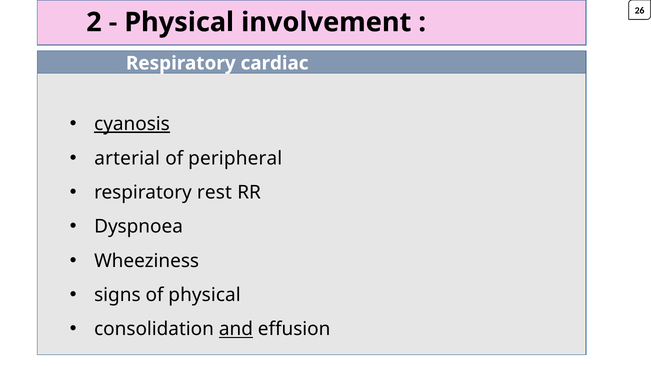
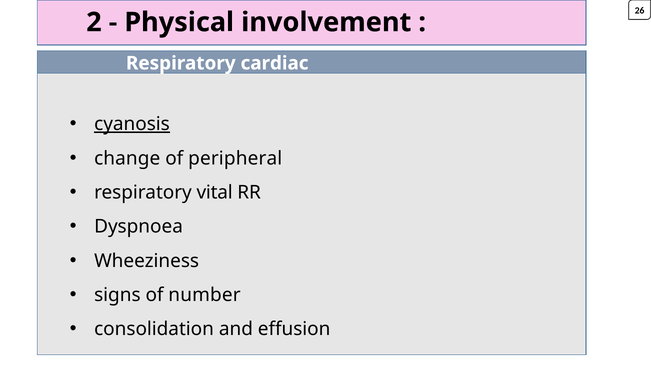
arterial: arterial -> change (127, 158)
rest: rest -> vital (215, 193)
of physical: physical -> number (205, 295)
and underline: present -> none (236, 329)
